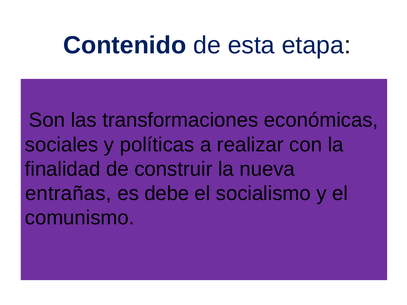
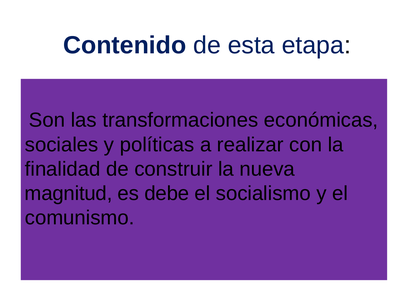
entrañas: entrañas -> magnitud (68, 194)
